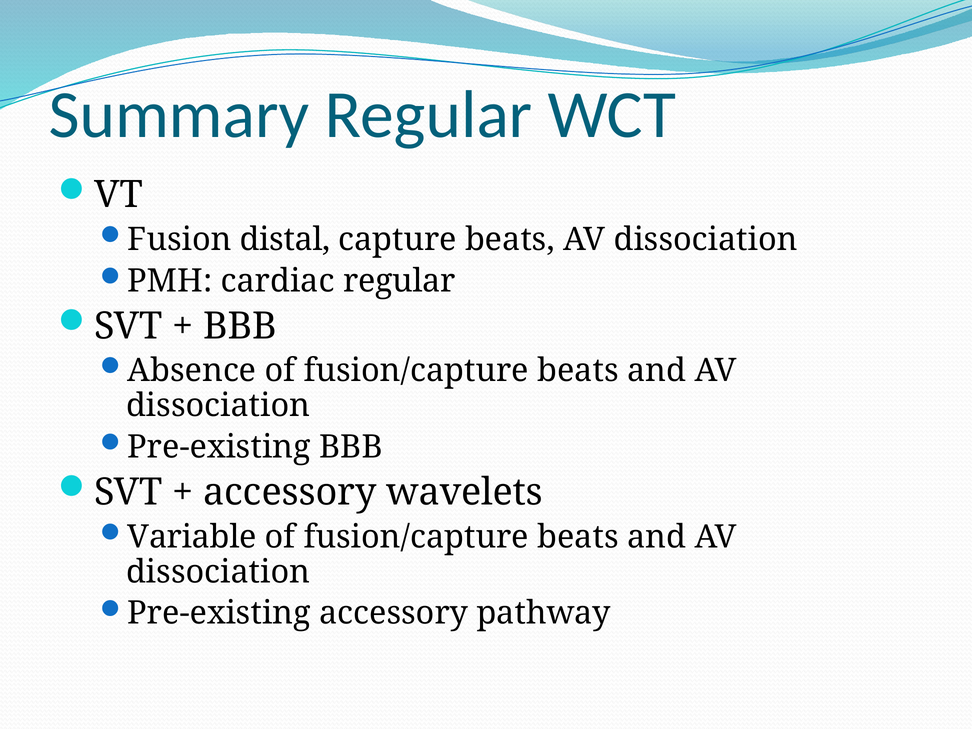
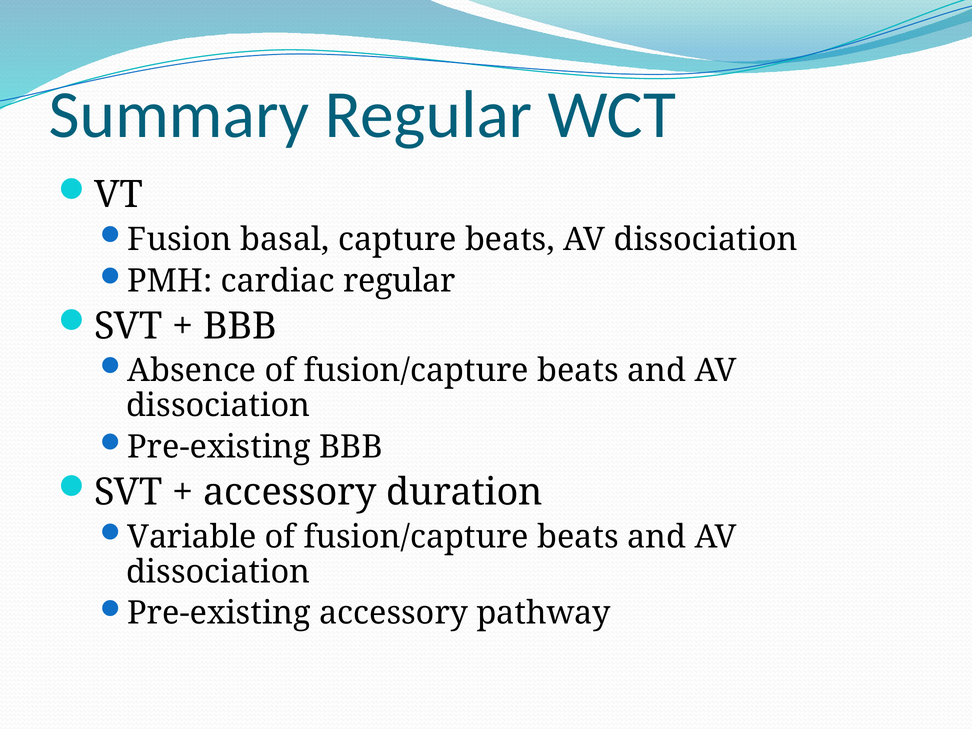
distal: distal -> basal (285, 239)
wavelets: wavelets -> duration (464, 492)
